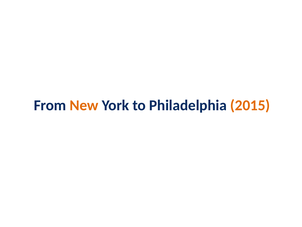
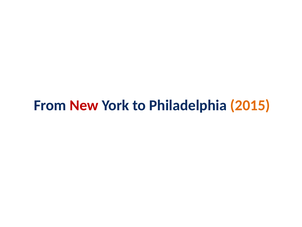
New colour: orange -> red (84, 105)
